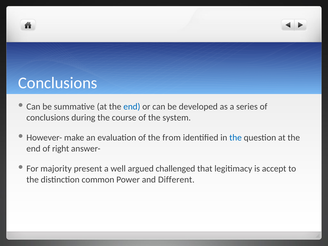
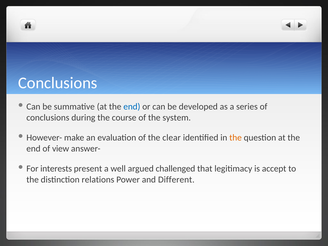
from: from -> clear (172, 138)
the colour: blue -> orange (236, 138)
right: right -> view (61, 149)
majority: majority -> interests (56, 169)
common: common -> relations (98, 180)
